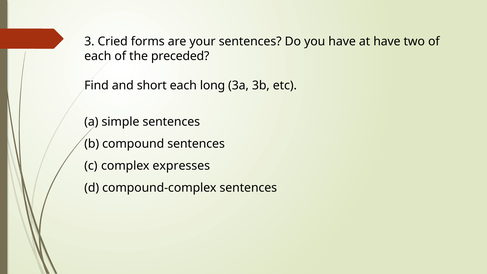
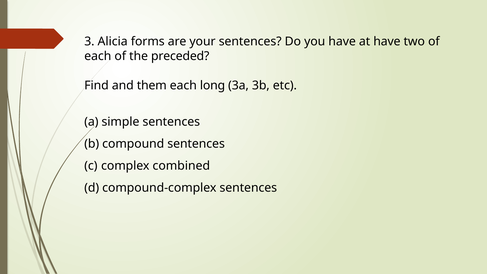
Cried: Cried -> Alicia (113, 42)
short: short -> them (152, 85)
expresses: expresses -> combined (181, 166)
